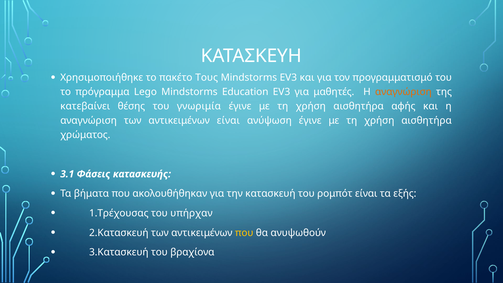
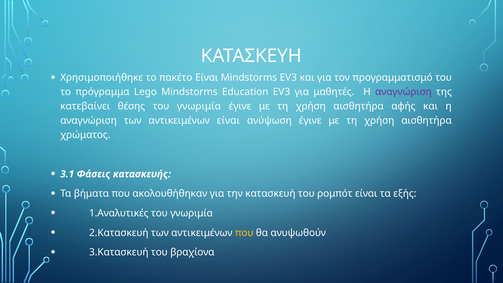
πακέτο Τους: Τους -> Είναι (207, 78)
αναγνώριση colour: orange -> purple (403, 92)
1.Τρέχουσας: 1.Τρέχουσας -> 1.Αναλυτικές (119, 213)
υπήρχαν: υπήρχαν -> γνωριμία (192, 213)
